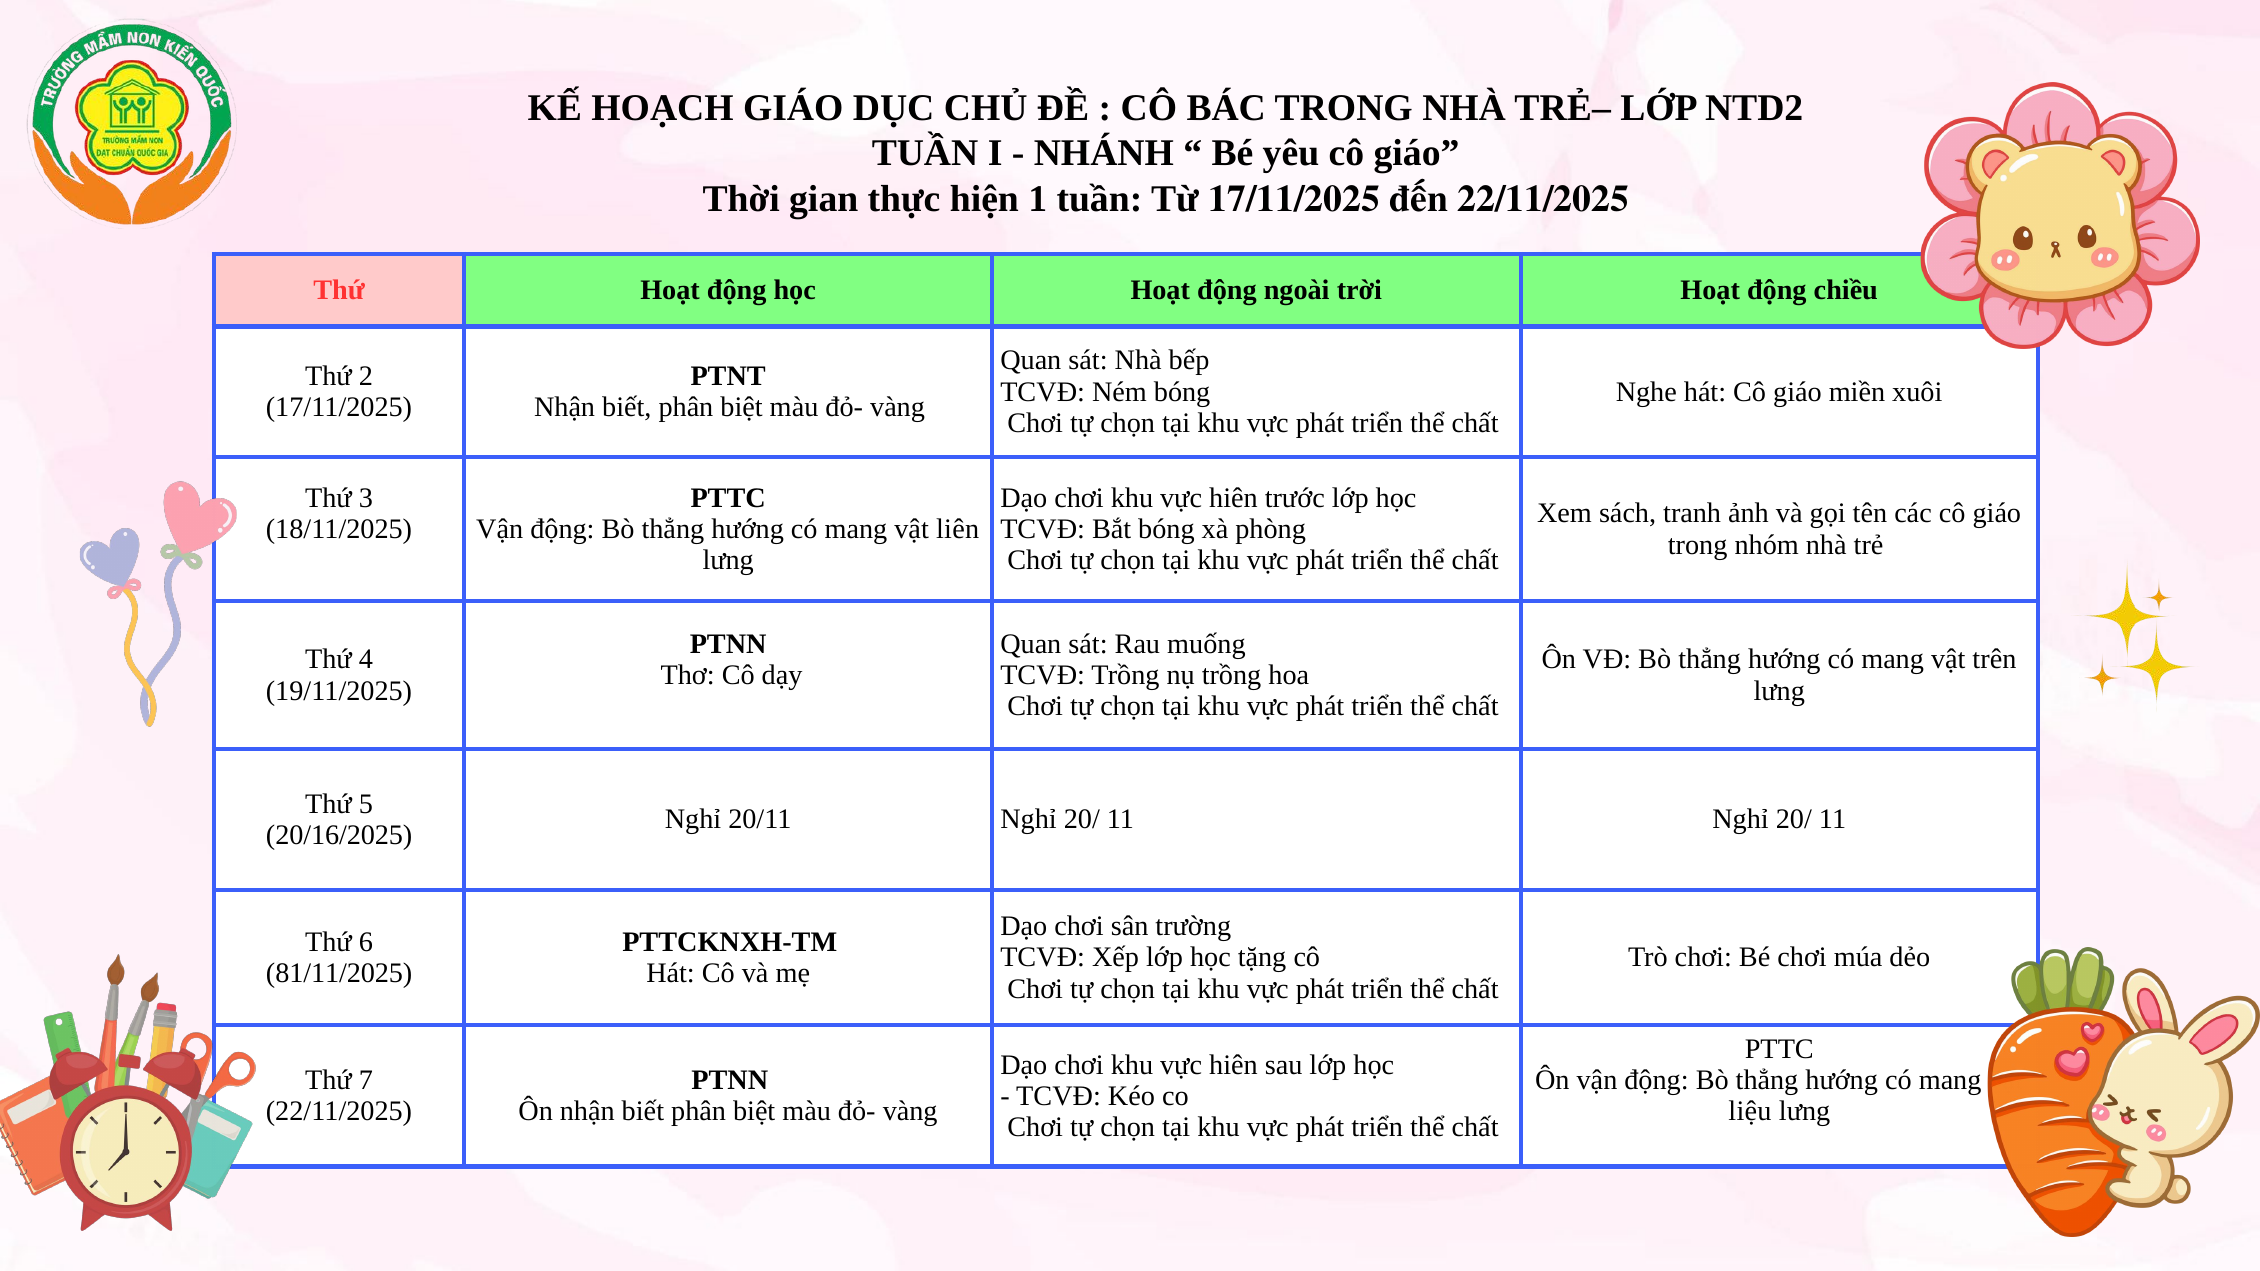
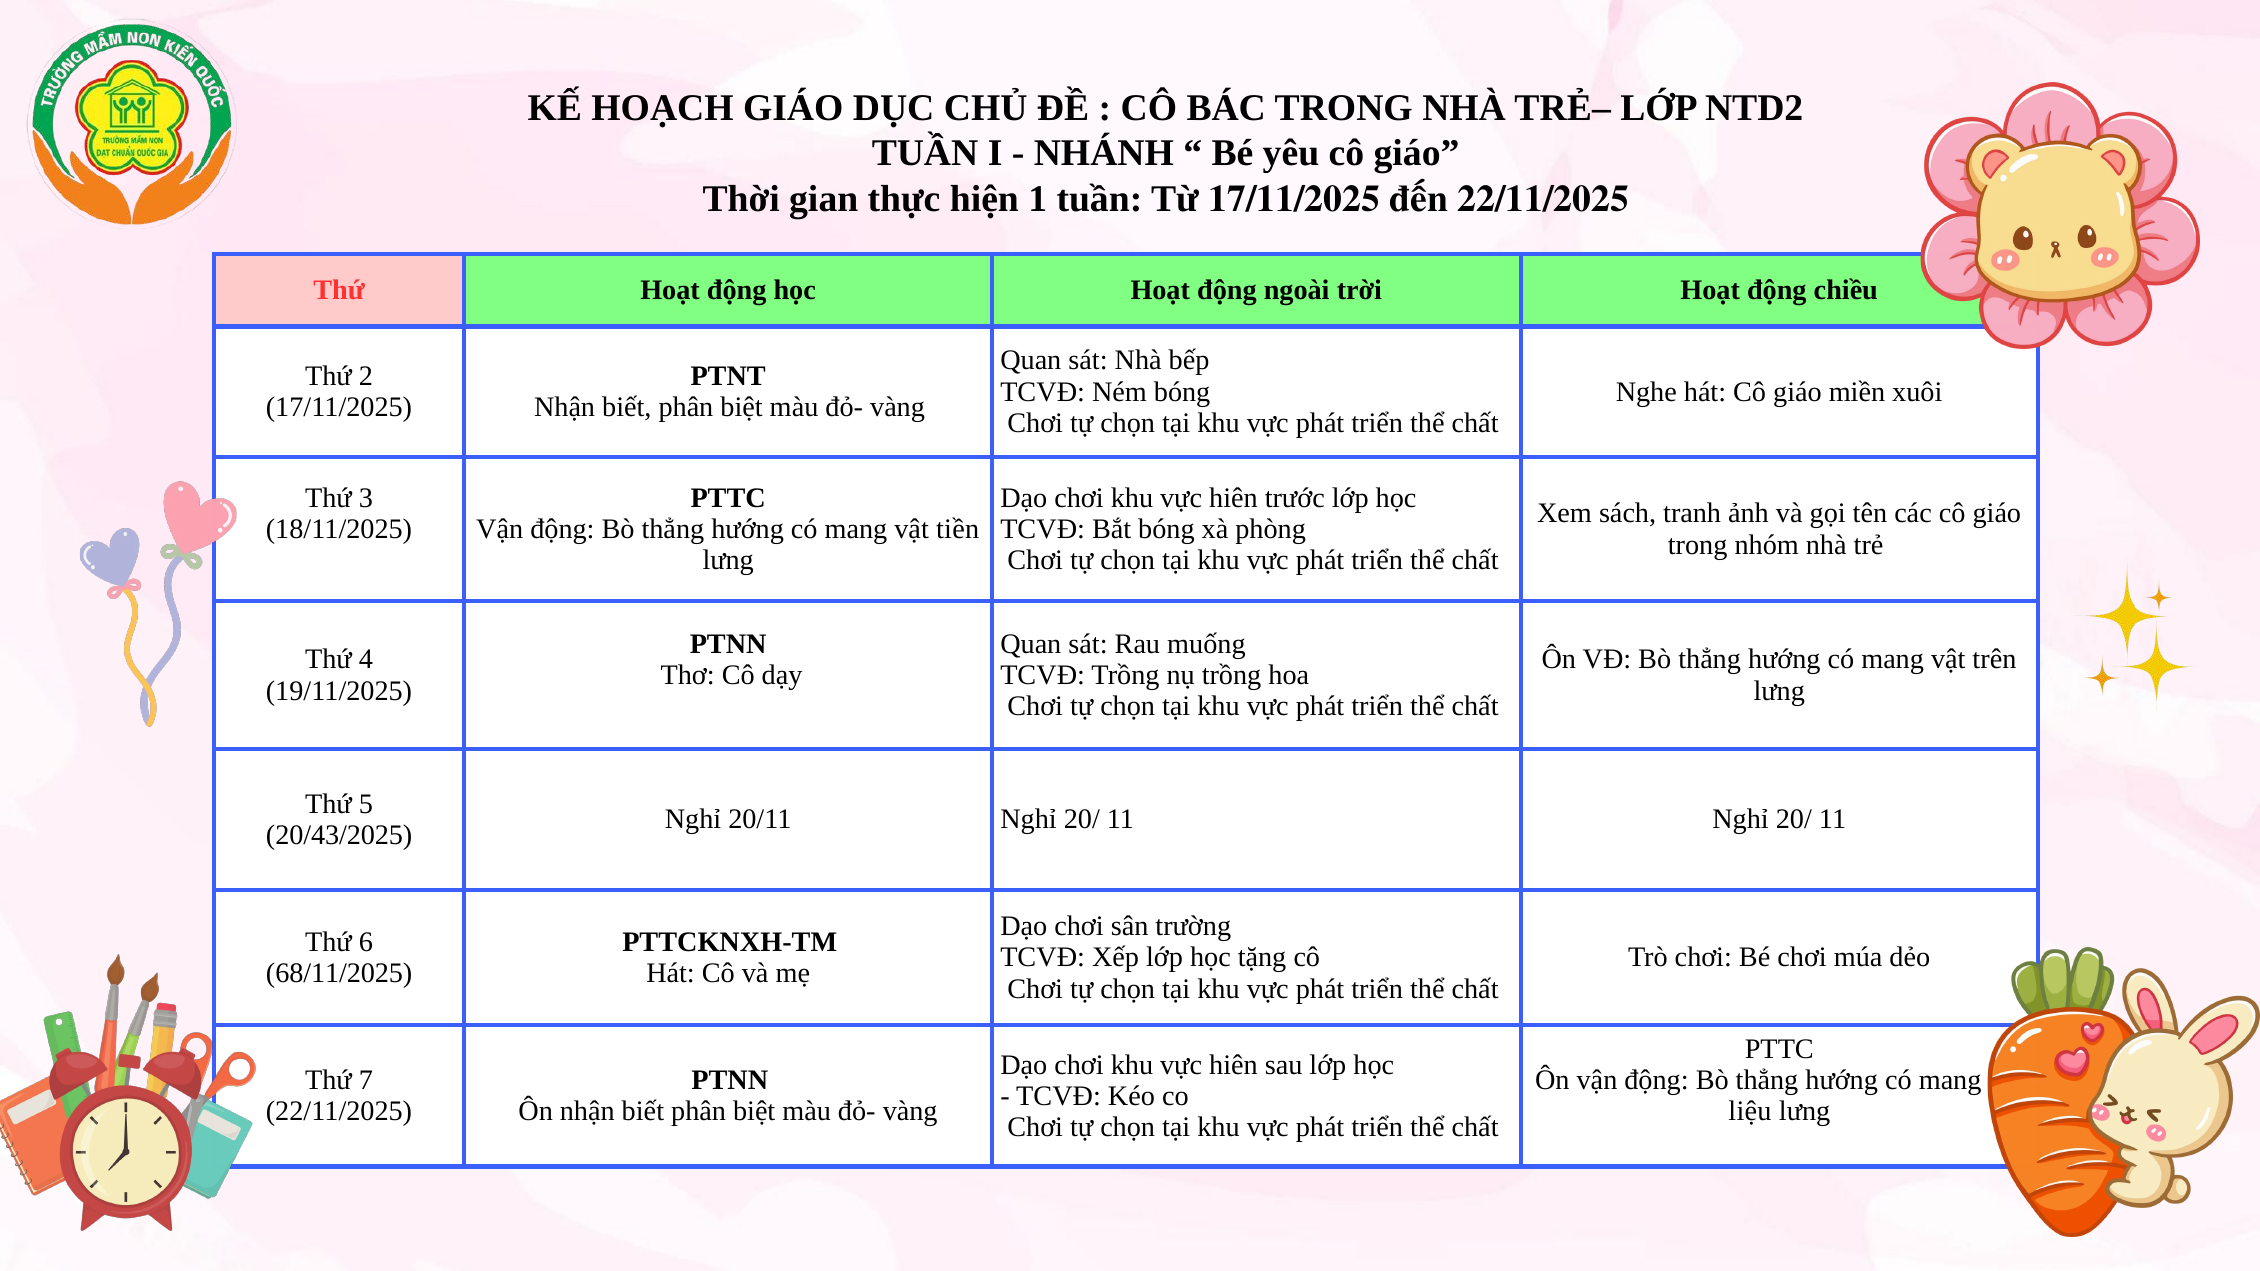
liên: liên -> tiền (958, 529)
20/16/2025: 20/16/2025 -> 20/43/2025 (339, 835)
81/11/2025: 81/11/2025 -> 68/11/2025 (339, 973)
